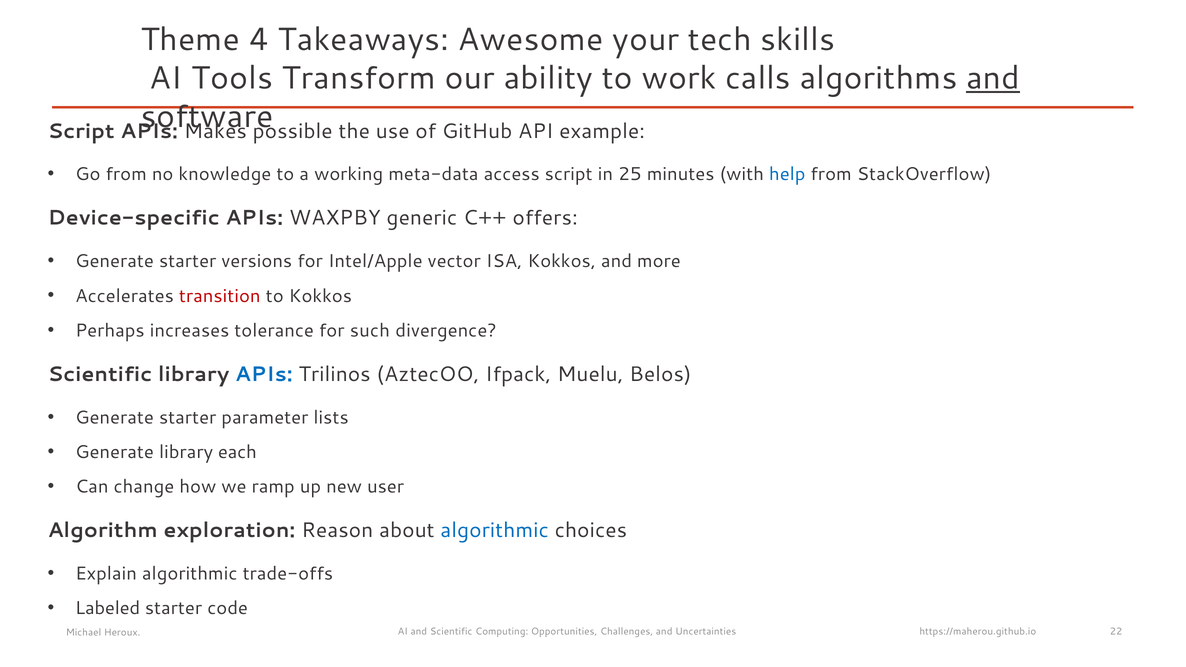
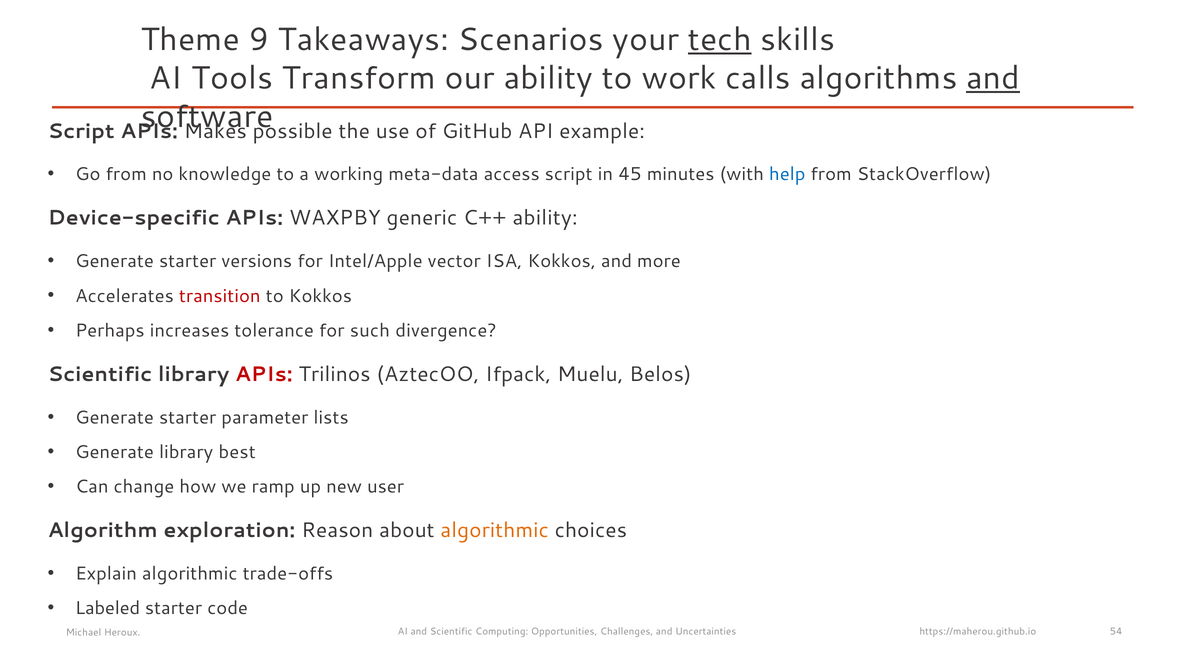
4: 4 -> 9 (259, 40)
Awesome: Awesome -> Scenarios (531, 40)
tech underline: none -> present (720, 40)
25: 25 -> 45 (630, 174)
C++ offers: offers -> ability (545, 218)
APIs colour: blue -> red (264, 374)
each: each -> best (237, 452)
algorithmic colour: blue -> orange (495, 530)
22: 22 -> 54 (1116, 632)
